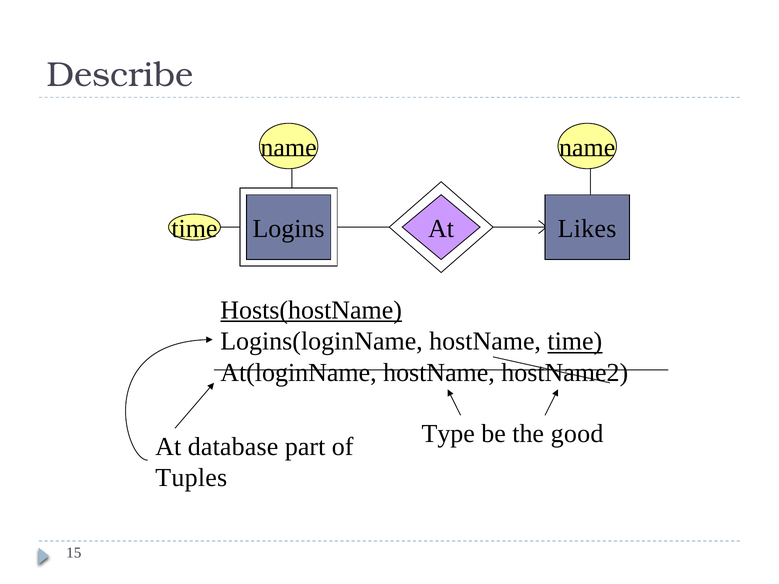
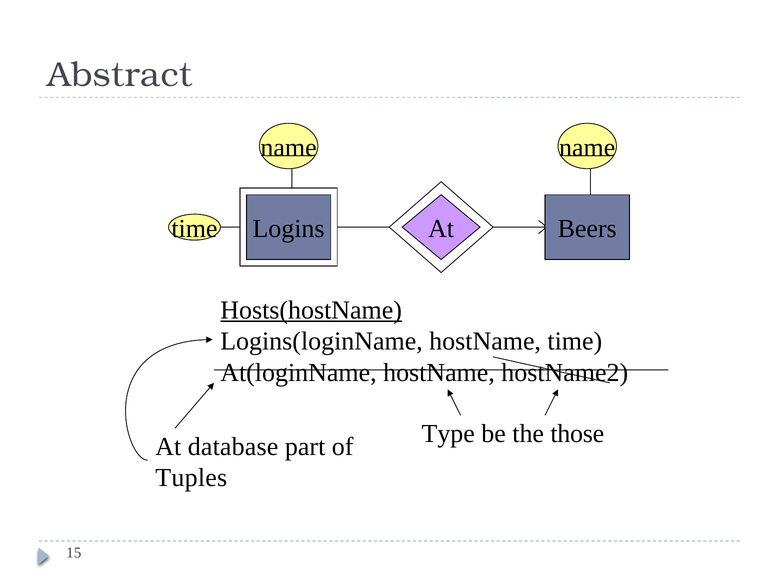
Describe: Describe -> Abstract (120, 75)
Likes: Likes -> Beers (587, 229)
time underline: present -> none (575, 342)
good: good -> those (577, 434)
